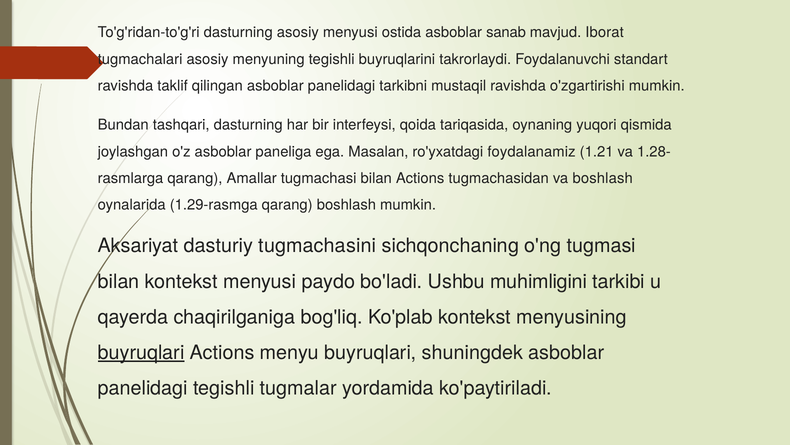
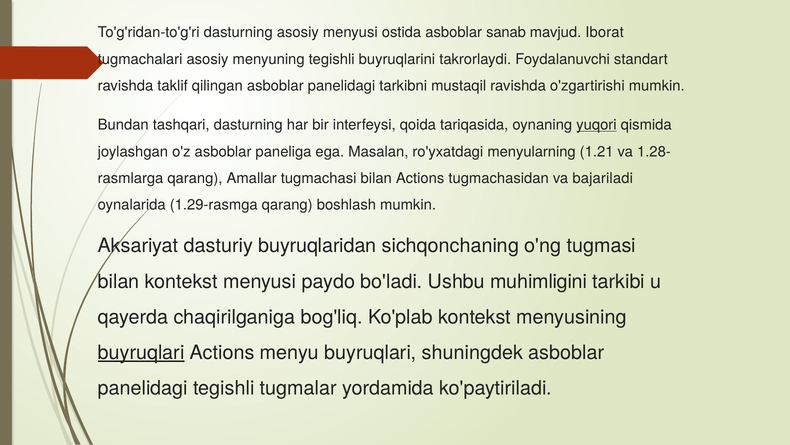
yuqori underline: none -> present (596, 125)
foydalanamiz: foydalanamiz -> menyularning (532, 151)
va boshlash: boshlash -> bajariladi (603, 178)
tugmachasini: tugmachasini -> buyruqlaridan (317, 246)
